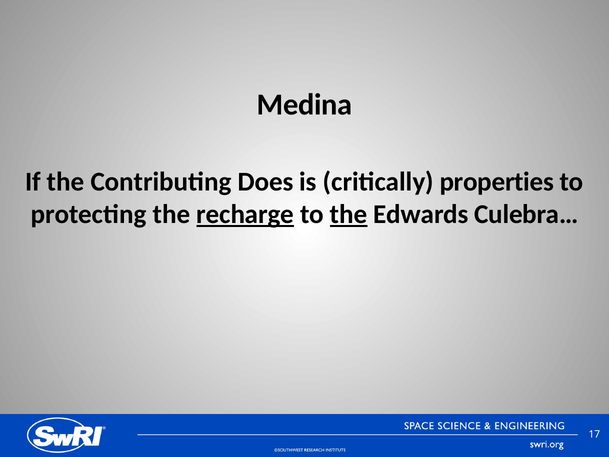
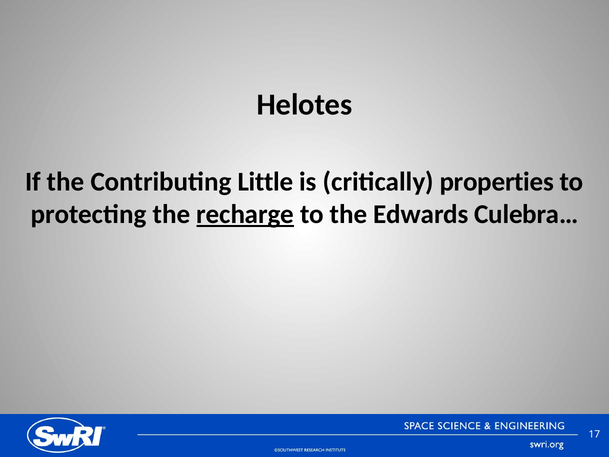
Medina: Medina -> Helotes (305, 105)
Does: Does -> Little (266, 182)
the underline: present -> none (349, 214)
